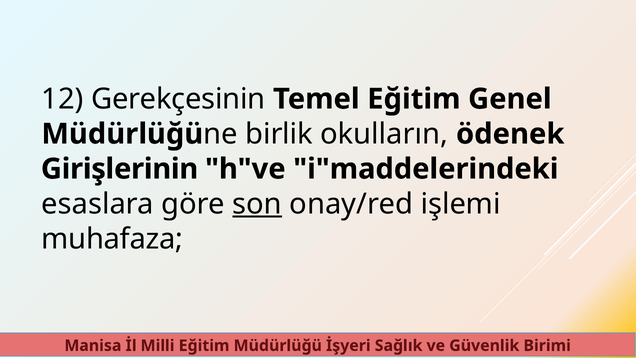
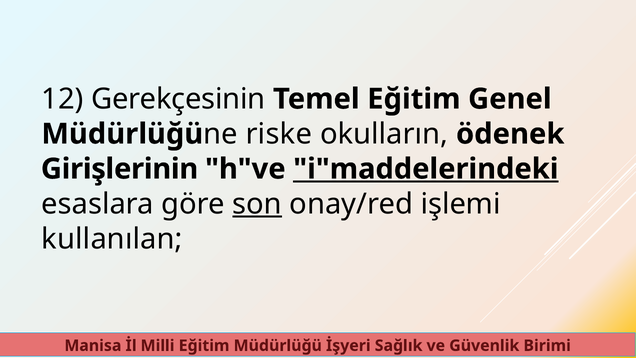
birlik: birlik -> riske (279, 134)
i"maddelerindeki underline: none -> present (426, 169)
muhafaza: muhafaza -> kullanılan (112, 239)
